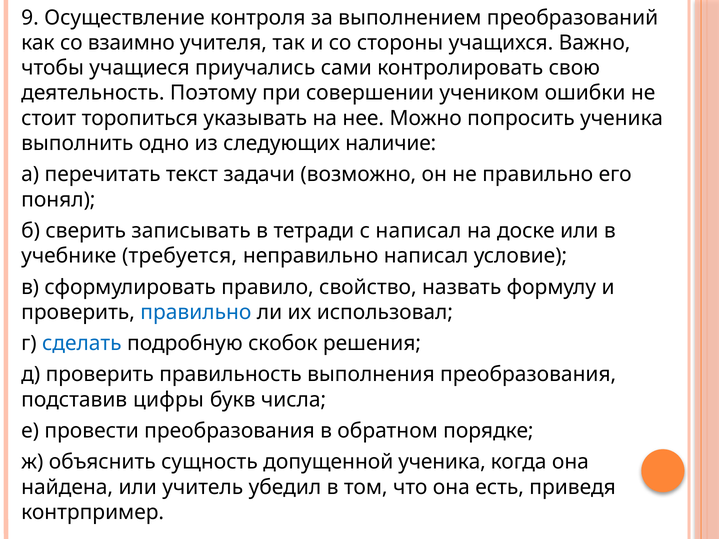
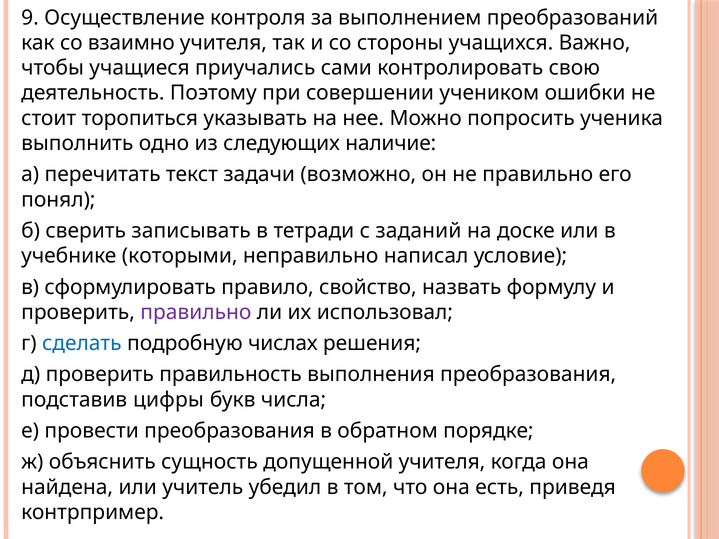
с написал: написал -> заданий (418, 231)
требуется: требуется -> которыми (180, 256)
правильно colour: blue -> purple (196, 312)
скобок: скобок -> числах (283, 344)
допущенной ученика: ученика -> учителя (442, 462)
